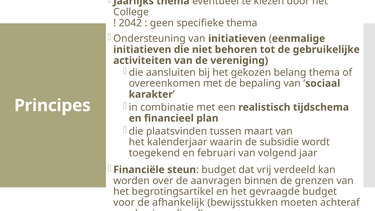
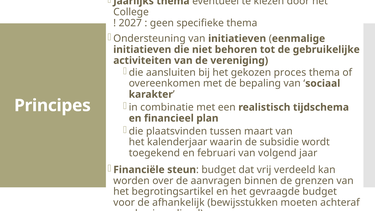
2042: 2042 -> 2027 (130, 23)
belang: belang -> proces (290, 72)
